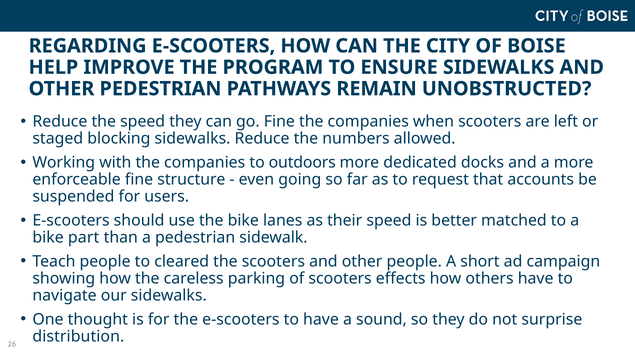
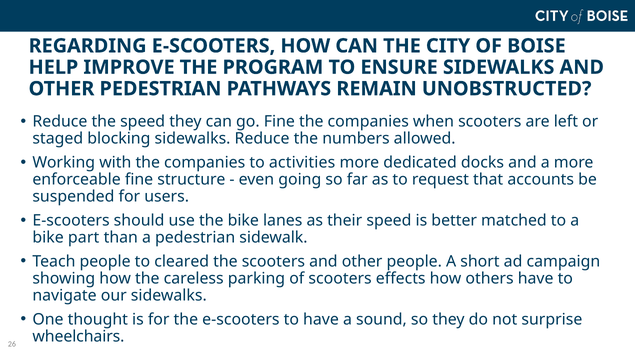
outdoors: outdoors -> activities (302, 163)
distribution: distribution -> wheelchairs (78, 337)
